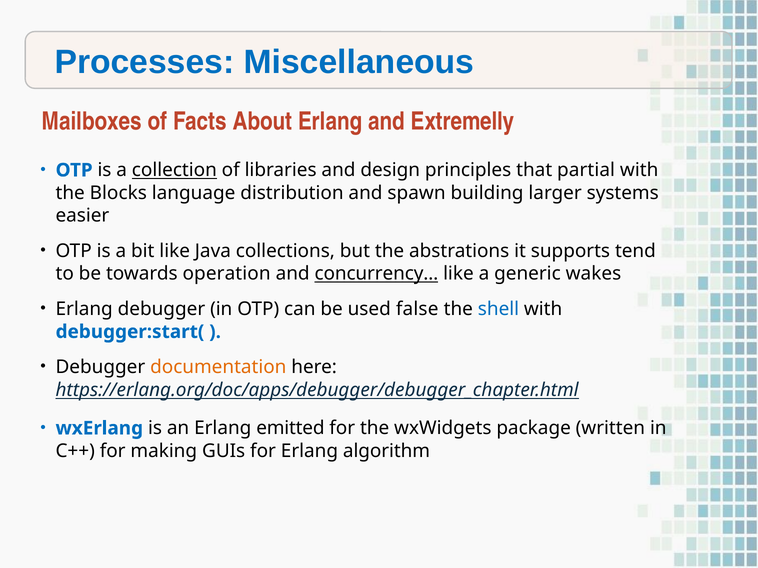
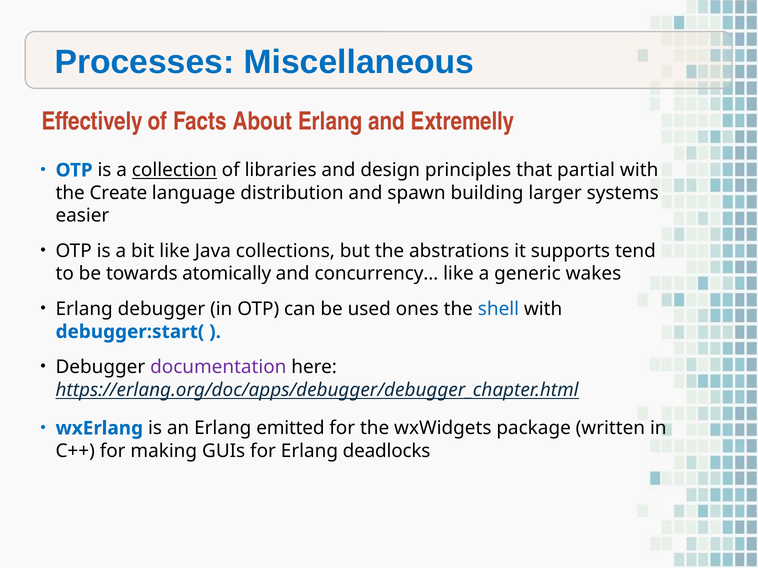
Mailboxes: Mailboxes -> Effectively (92, 122)
Blocks: Blocks -> Create (118, 193)
operation: operation -> atomically (227, 274)
concurrency… underline: present -> none (376, 274)
false: false -> ones (417, 309)
documentation colour: orange -> purple (218, 367)
algorithm: algorithm -> deadlocks (387, 451)
